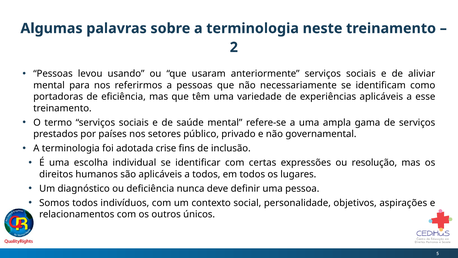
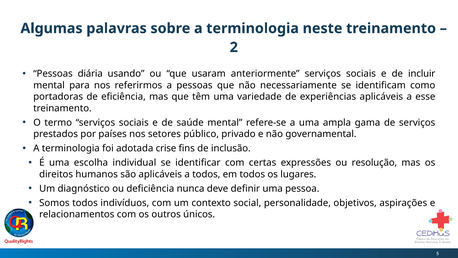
levou: levou -> diária (90, 74)
aliviar: aliviar -> incluir (422, 74)
